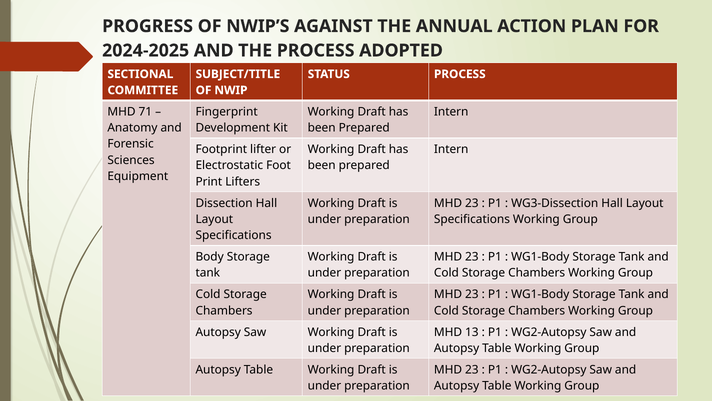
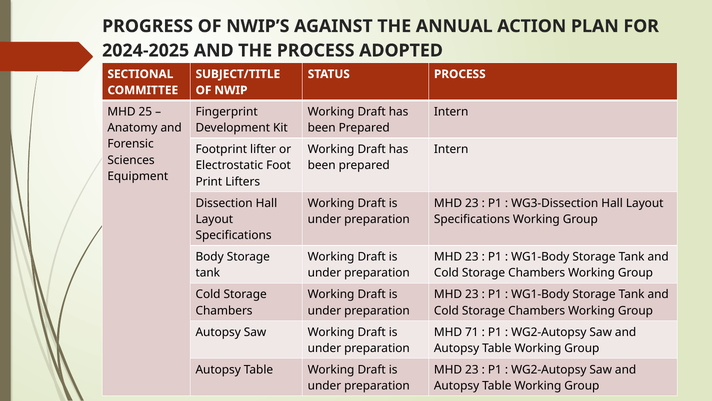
71: 71 -> 25 (145, 112)
13: 13 -> 71 (472, 332)
